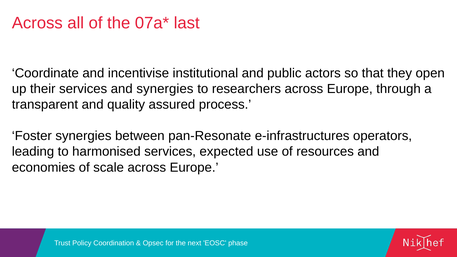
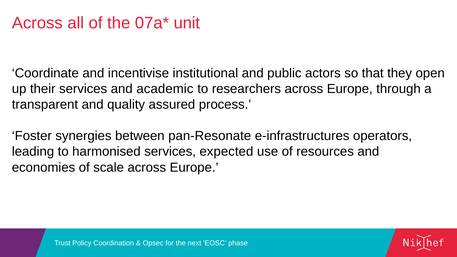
last: last -> unit (187, 23)
and synergies: synergies -> academic (165, 89)
